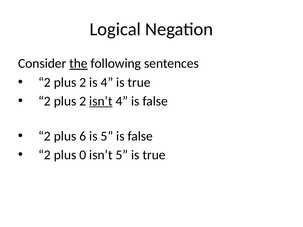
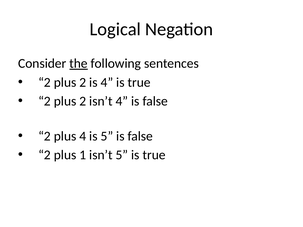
isn’t underline: present -> none (101, 101)
plus 6: 6 -> 4 (83, 136)
0: 0 -> 1 (83, 155)
